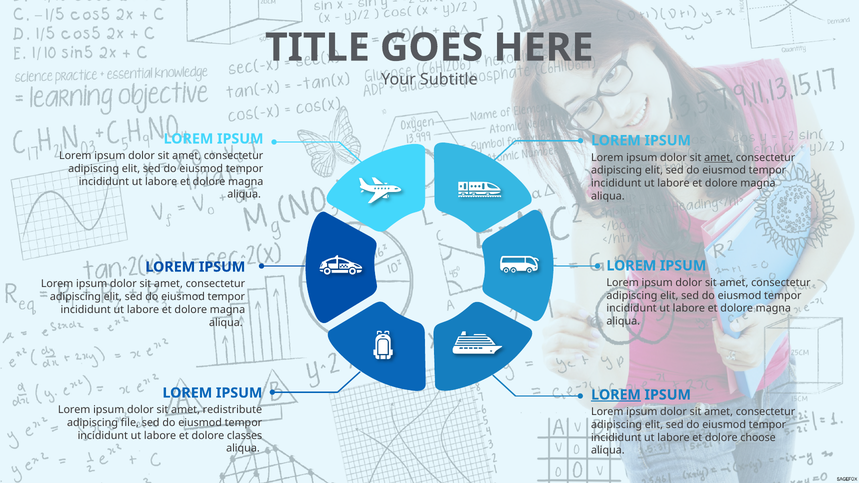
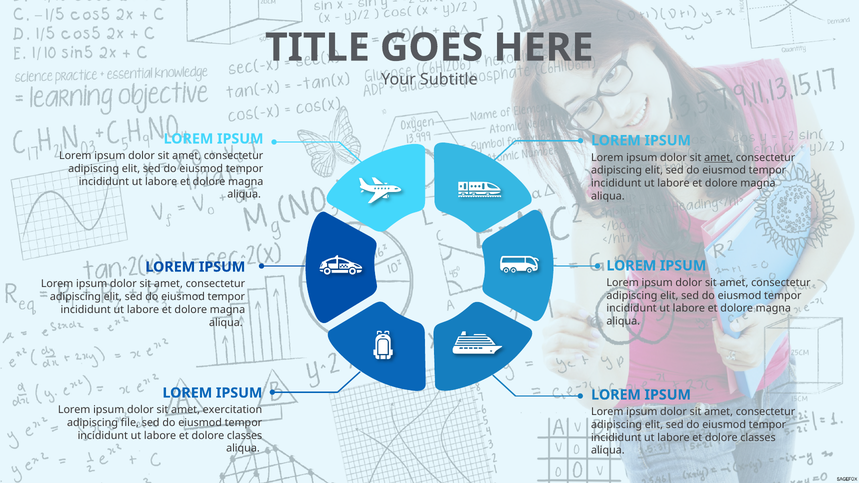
LOREM underline: present -> none (616, 395)
redistribute: redistribute -> exercitation (232, 410)
choose: choose -> classes (758, 438)
